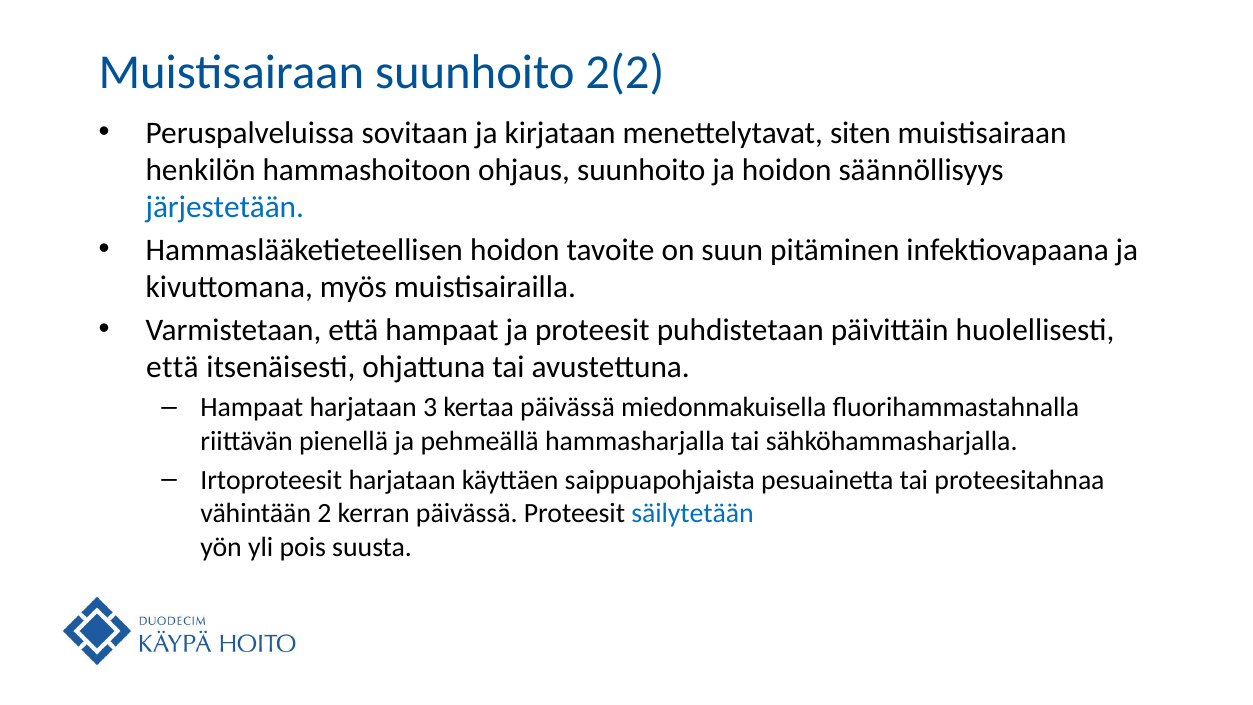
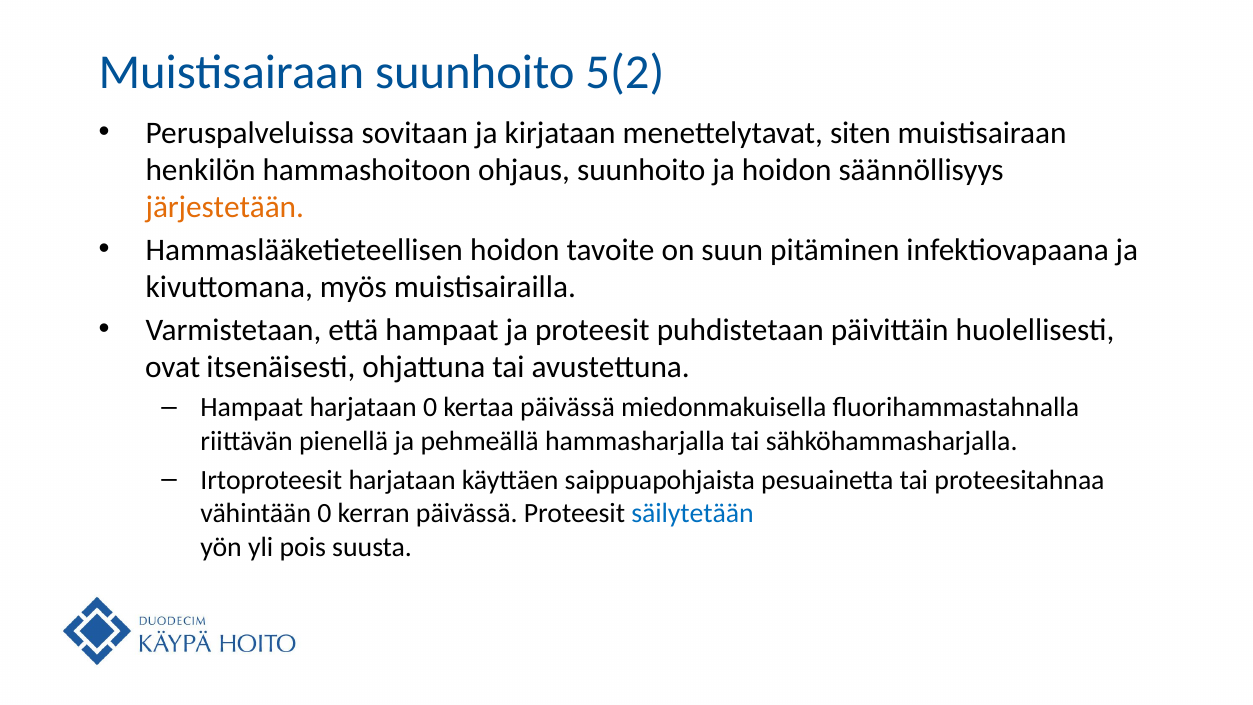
2(2: 2(2 -> 5(2 (625, 73)
järjestetään colour: blue -> orange (225, 207)
että: että -> ovat (173, 367)
harjataan 3: 3 -> 0 (430, 408)
vähintään 2: 2 -> 0 (324, 513)
